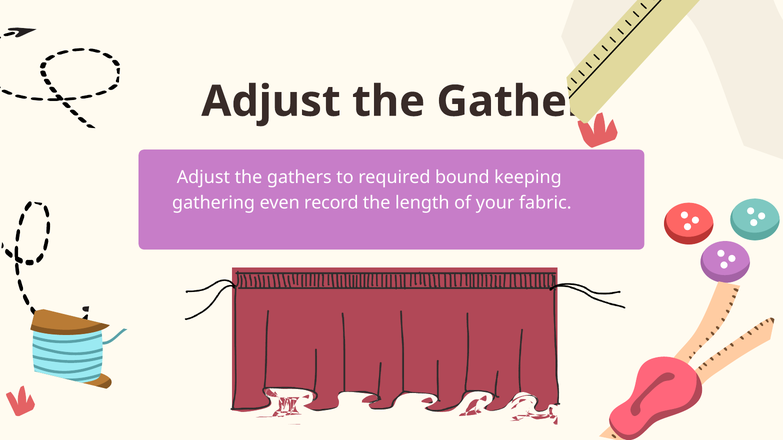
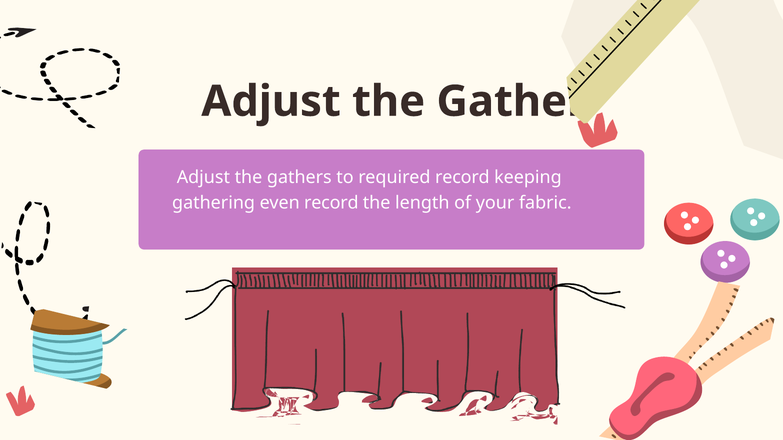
required bound: bound -> record (462, 178)
